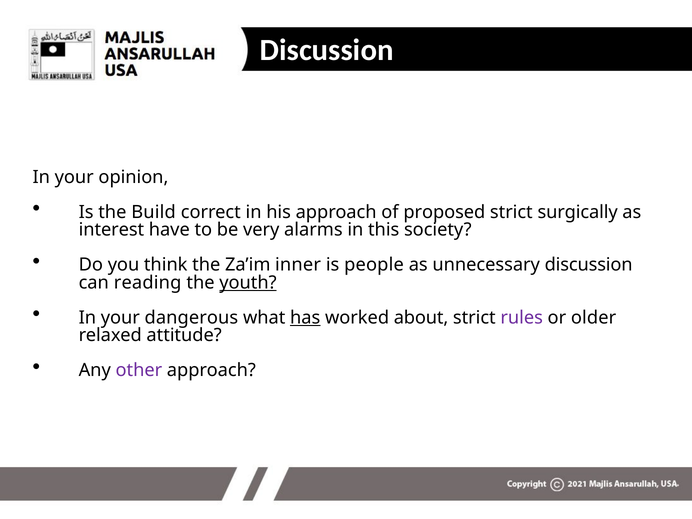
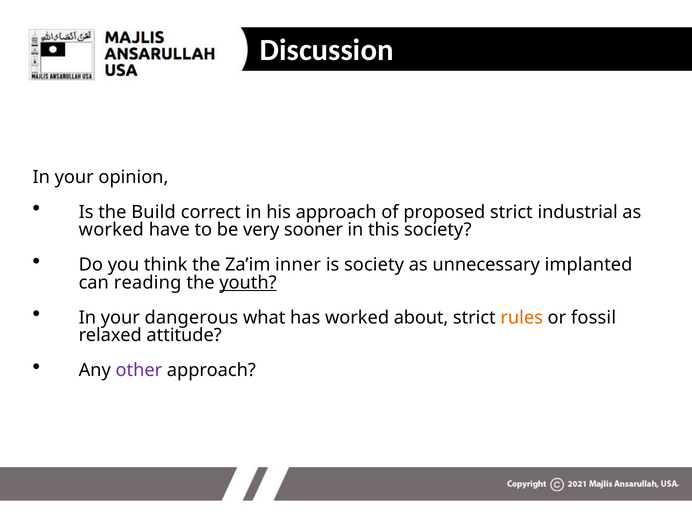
surgically: surgically -> industrial (578, 212)
interest: interest -> worked (111, 230)
alarms: alarms -> sooner (313, 230)
is people: people -> society (374, 265)
unnecessary discussion: discussion -> implanted (589, 265)
has underline: present -> none (305, 318)
rules colour: purple -> orange (522, 318)
older: older -> fossil (594, 318)
